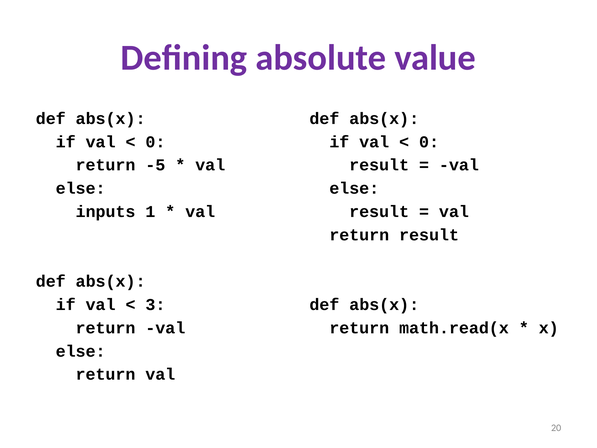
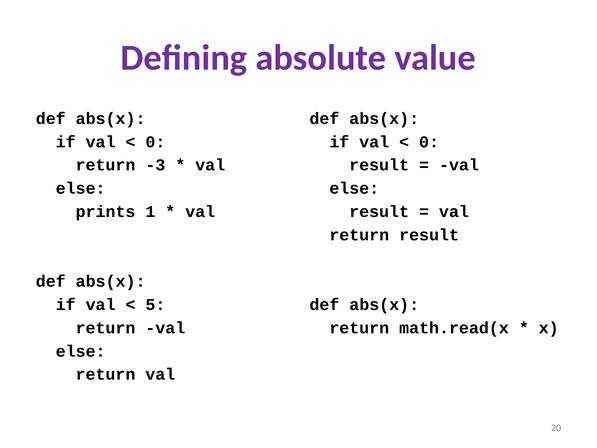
-5: -5 -> -3 (155, 165)
inputs: inputs -> prints (106, 212)
3: 3 -> 5 (155, 305)
